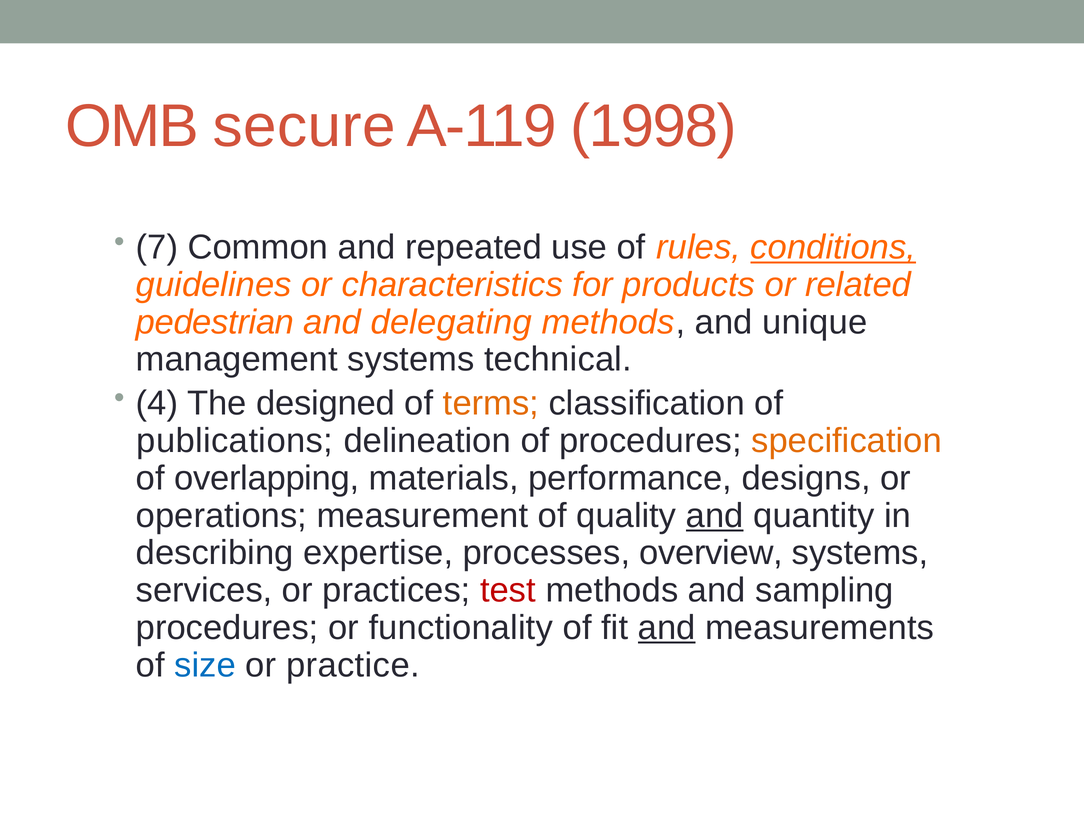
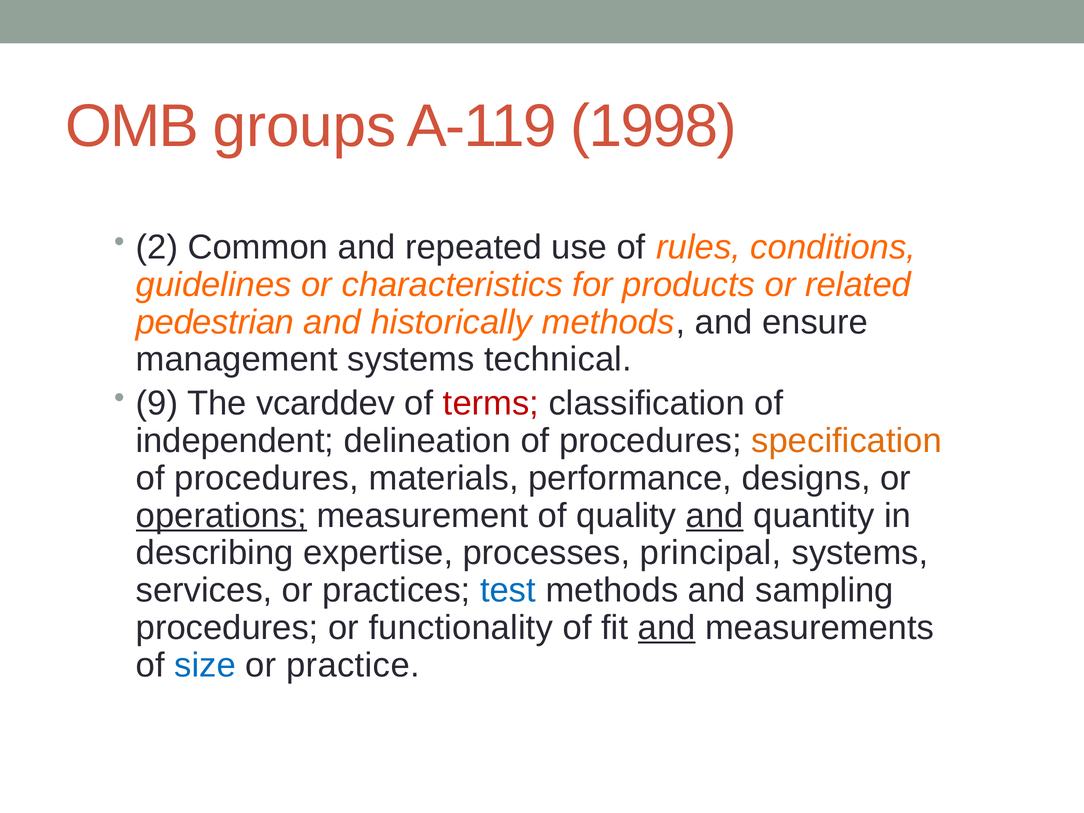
secure: secure -> groups (305, 126)
7: 7 -> 2 (157, 247)
conditions underline: present -> none (833, 247)
delegating: delegating -> historically (451, 322)
unique: unique -> ensure (815, 322)
4: 4 -> 9 (157, 403)
designed: designed -> vcarddev (326, 403)
terms colour: orange -> red (491, 403)
publications: publications -> independent (235, 441)
overlapping: overlapping -> procedures (267, 478)
operations underline: none -> present (221, 516)
overview: overview -> principal (711, 553)
test colour: red -> blue (508, 590)
